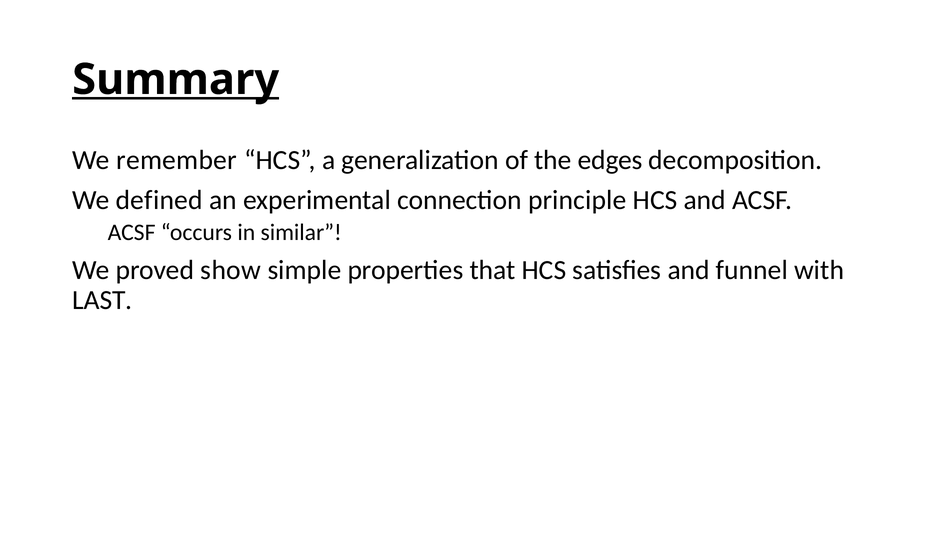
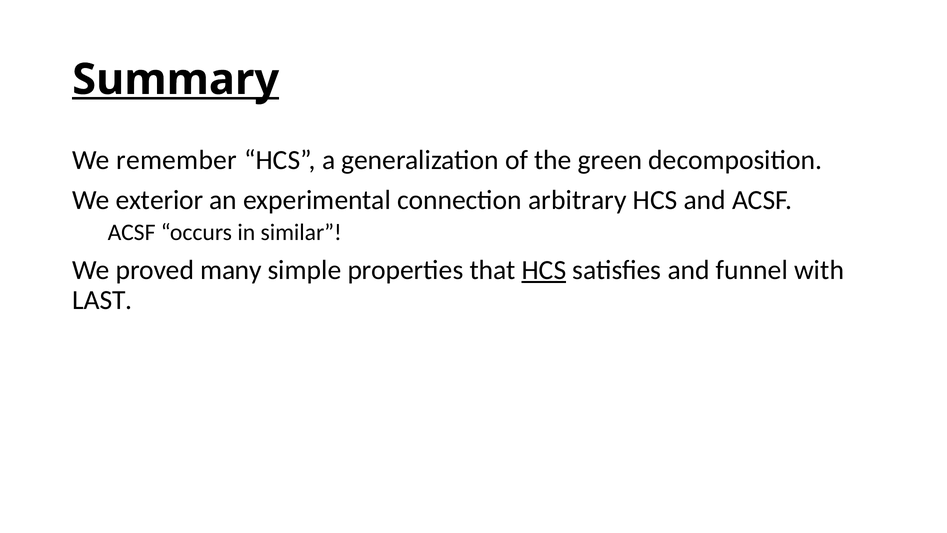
edges: edges -> green (610, 160)
defined: defined -> exterior (159, 200)
principle: principle -> arbitrary (577, 200)
show: show -> many (231, 270)
HCS underline: none -> present (544, 270)
